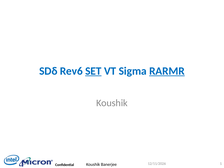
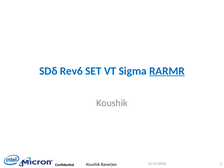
SET underline: present -> none (93, 71)
